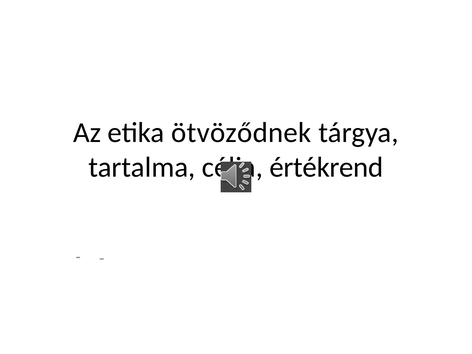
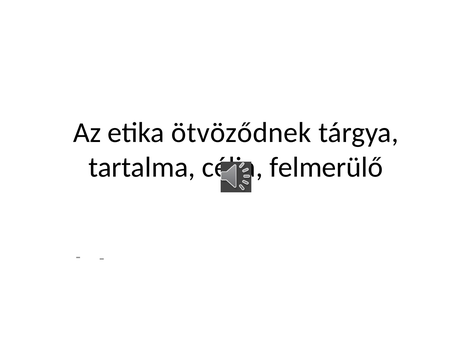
értékrend: értékrend -> felmerülő (326, 167)
